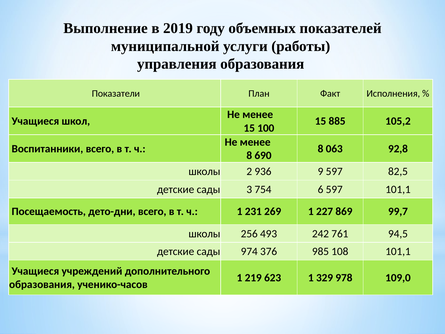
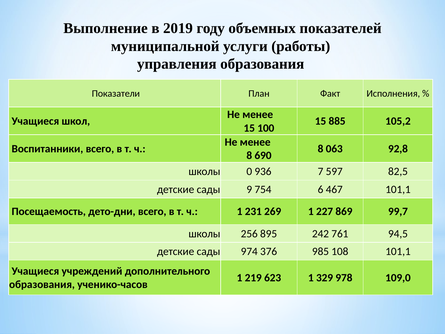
2: 2 -> 0 (249, 171)
9: 9 -> 7 (321, 171)
3: 3 -> 9 (249, 189)
6 597: 597 -> 467 (334, 189)
493: 493 -> 895 (269, 234)
